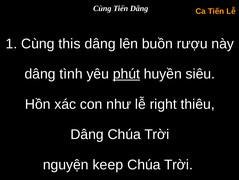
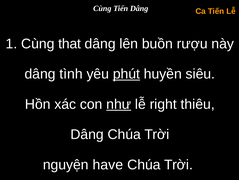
this: this -> that (70, 44)
như underline: none -> present (119, 104)
keep: keep -> have (108, 164)
